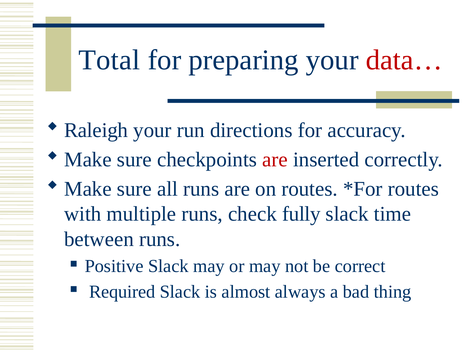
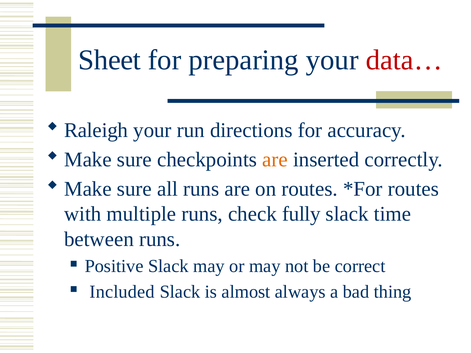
Total: Total -> Sheet (110, 60)
are colour: red -> orange (275, 160)
Required: Required -> Included (122, 292)
